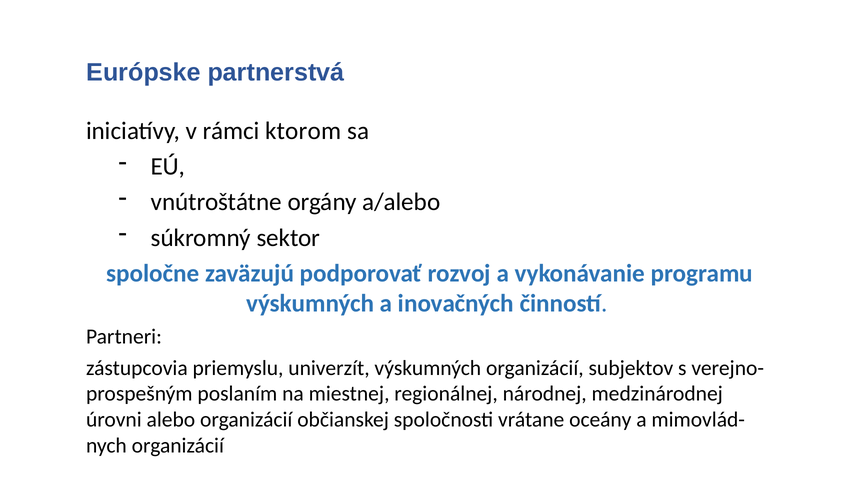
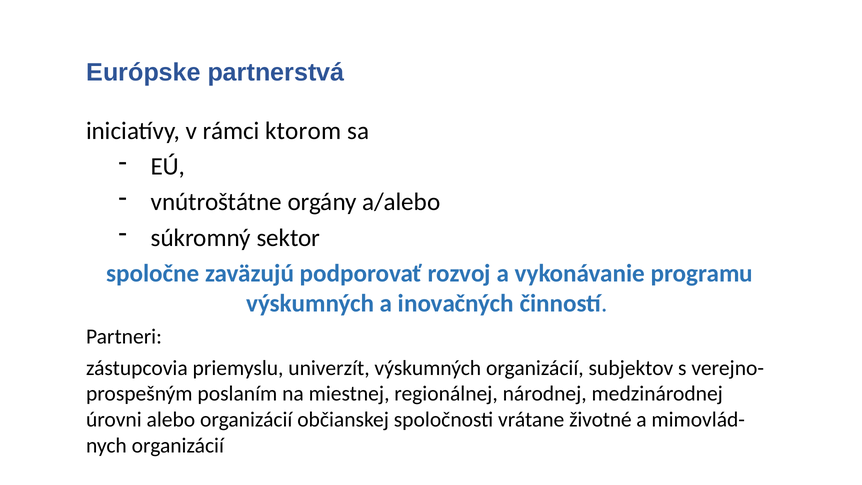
oceány: oceány -> životné (600, 420)
